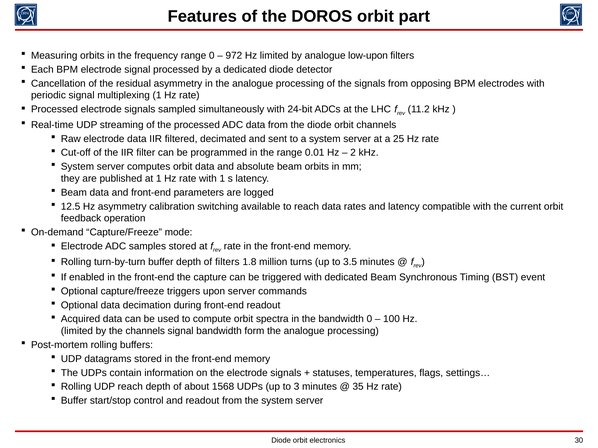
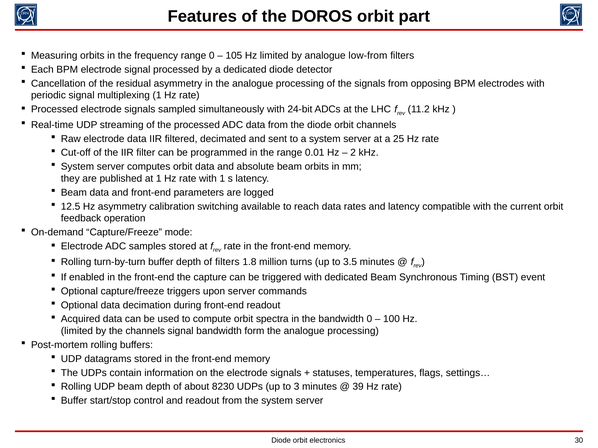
972: 972 -> 105 (234, 56)
low-upon: low-upon -> low-from (368, 56)
UDP reach: reach -> beam (130, 387)
1568: 1568 -> 8230 (223, 387)
35: 35 -> 39 (358, 387)
